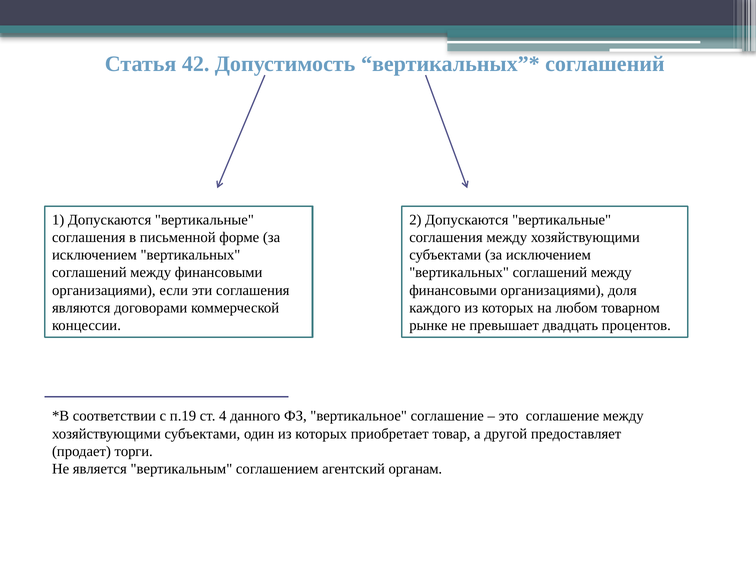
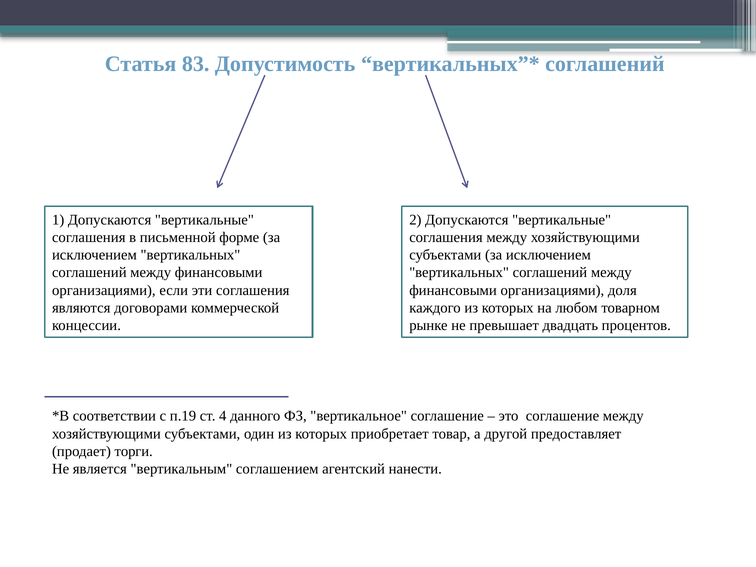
42: 42 -> 83 (196, 64)
органам: органам -> нанести (415, 469)
